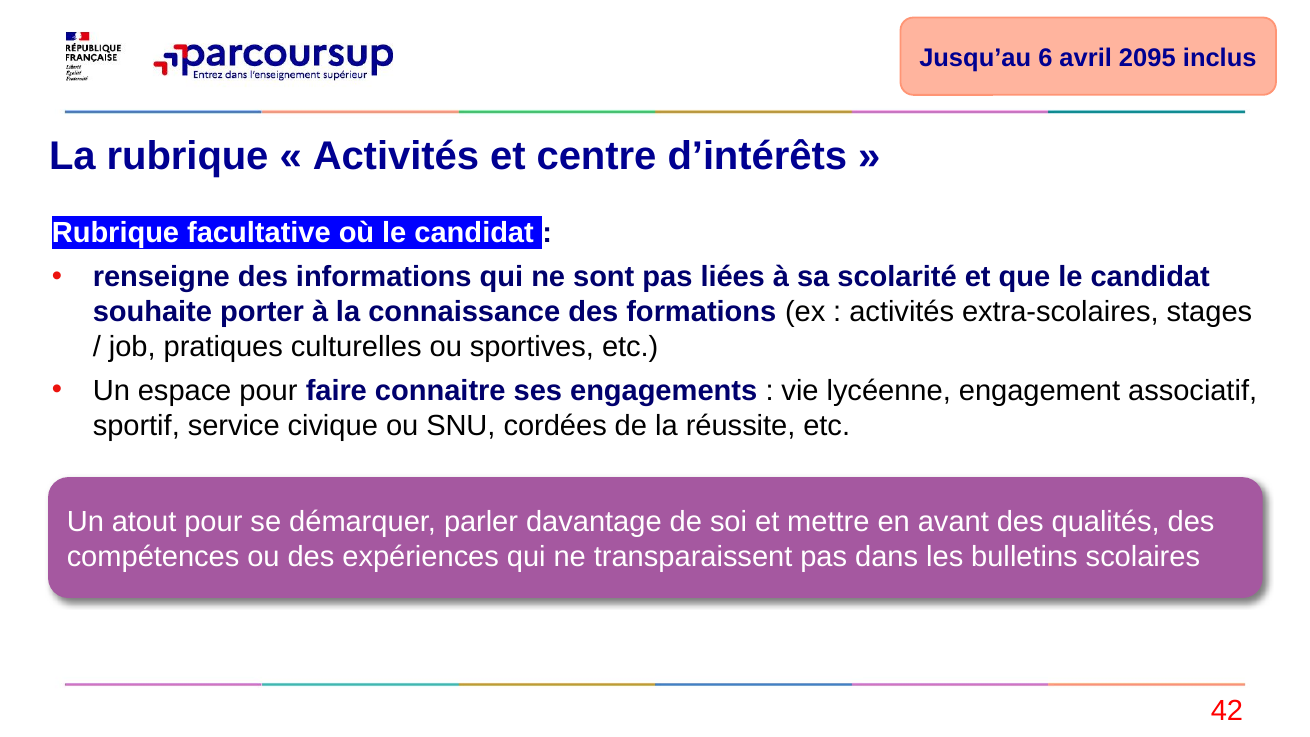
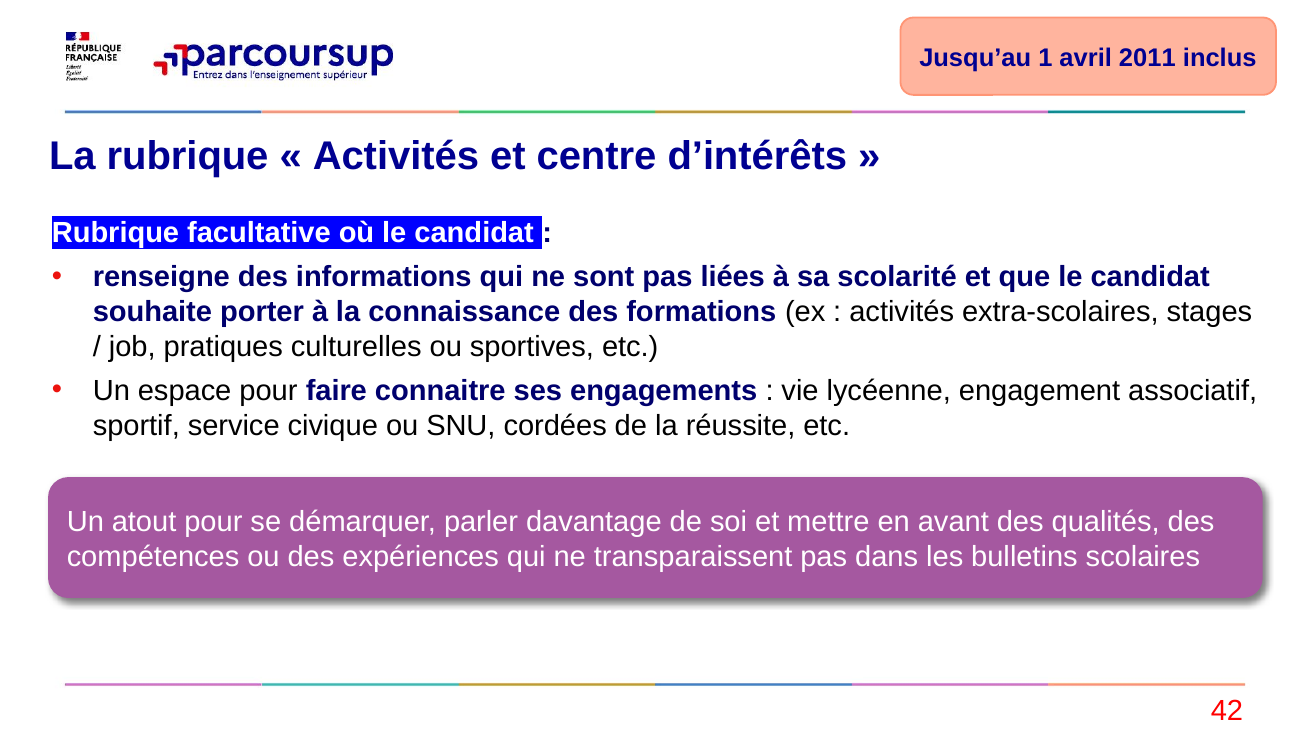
6: 6 -> 1 (1045, 58)
2095: 2095 -> 2011 (1147, 58)
